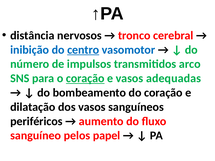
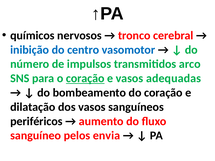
distância: distância -> químicos (32, 36)
centro underline: present -> none (83, 50)
papel: papel -> envia (106, 136)
